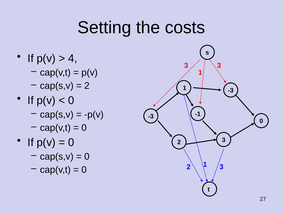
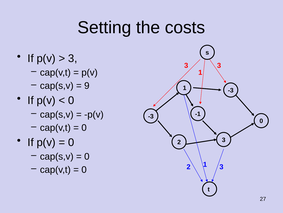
4: 4 -> 3 (73, 58)
2: 2 -> 9 (87, 86)
